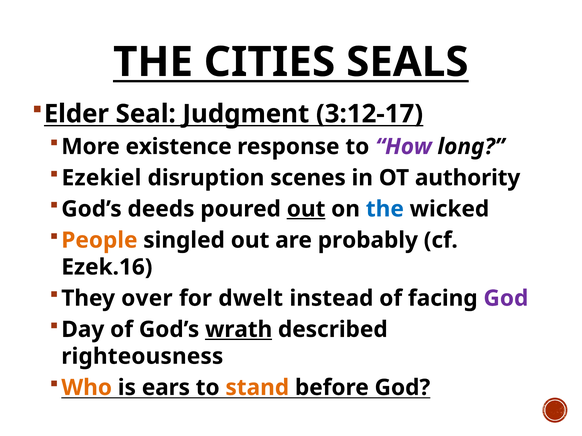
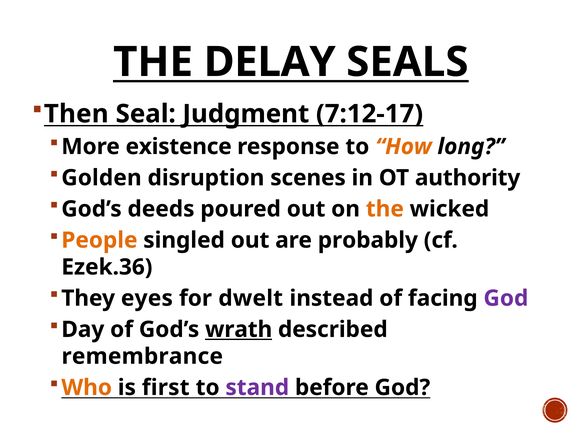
CITIES: CITIES -> DELAY (270, 62)
Elder: Elder -> Then (76, 114)
3:12-17: 3:12-17 -> 7:12-17 (370, 114)
How colour: purple -> orange (404, 147)
Ezekiel: Ezekiel -> Golden (101, 178)
out underline: present -> none (306, 209)
the colour: blue -> orange (385, 209)
Ezek.16: Ezek.16 -> Ezek.36 (107, 267)
over: over -> eyes (147, 299)
righteousness: righteousness -> remembrance (142, 357)
ears: ears -> first (166, 388)
stand colour: orange -> purple (257, 388)
